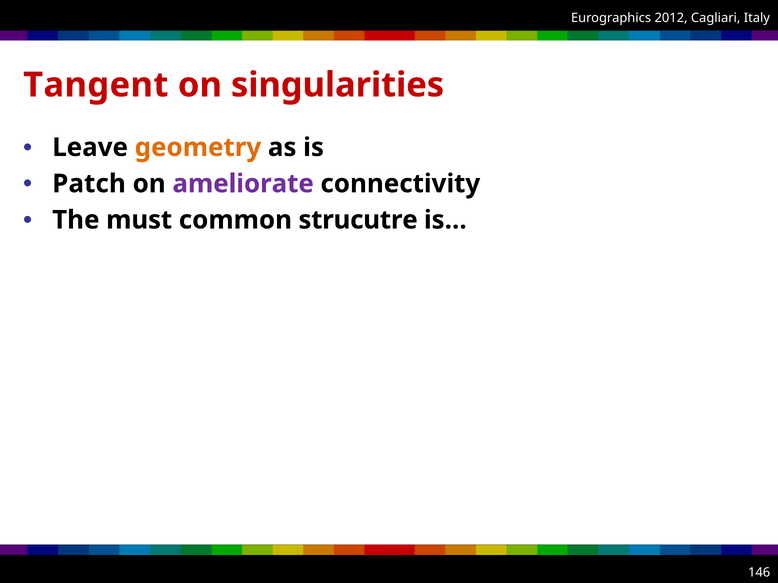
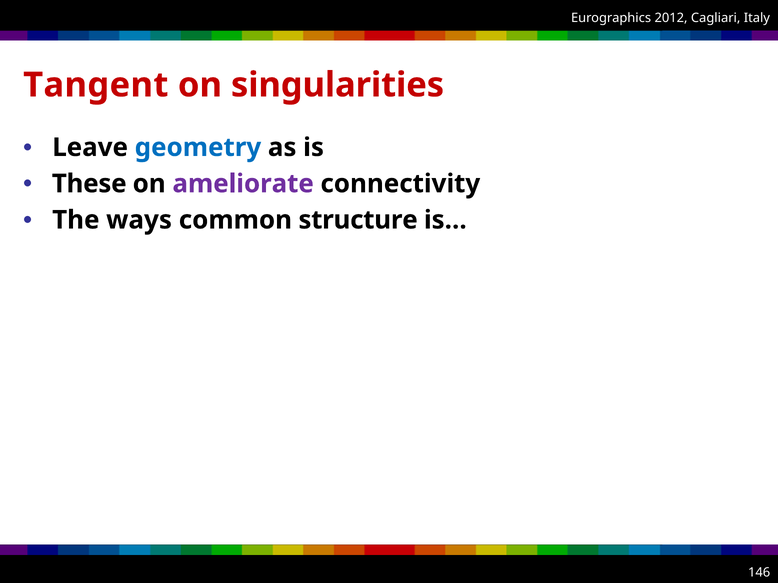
geometry colour: orange -> blue (198, 148)
Patch: Patch -> These (89, 184)
must: must -> ways (139, 220)
strucutre: strucutre -> structure (358, 220)
